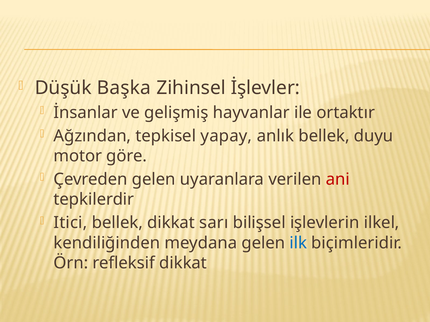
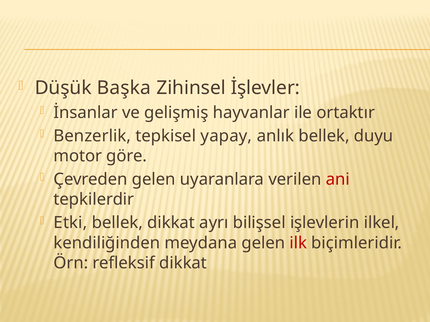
Ağzından: Ağzından -> Benzerlik (92, 136)
Itici: Itici -> Etki (70, 223)
sarı: sarı -> ayrı (214, 223)
ilk colour: blue -> red (298, 243)
